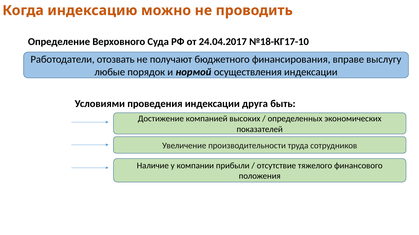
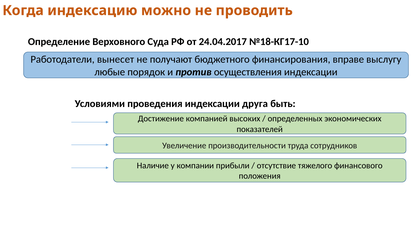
отозвать: отозвать -> вынесет (116, 60)
нормой: нормой -> против (193, 72)
